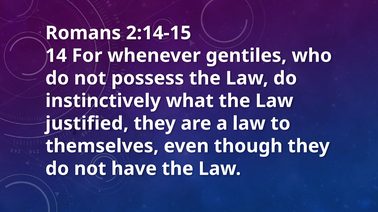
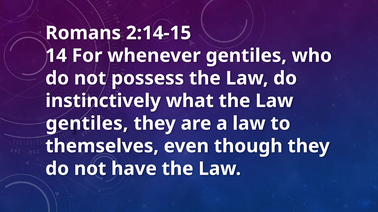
justified: justified -> gentiles (87, 124)
